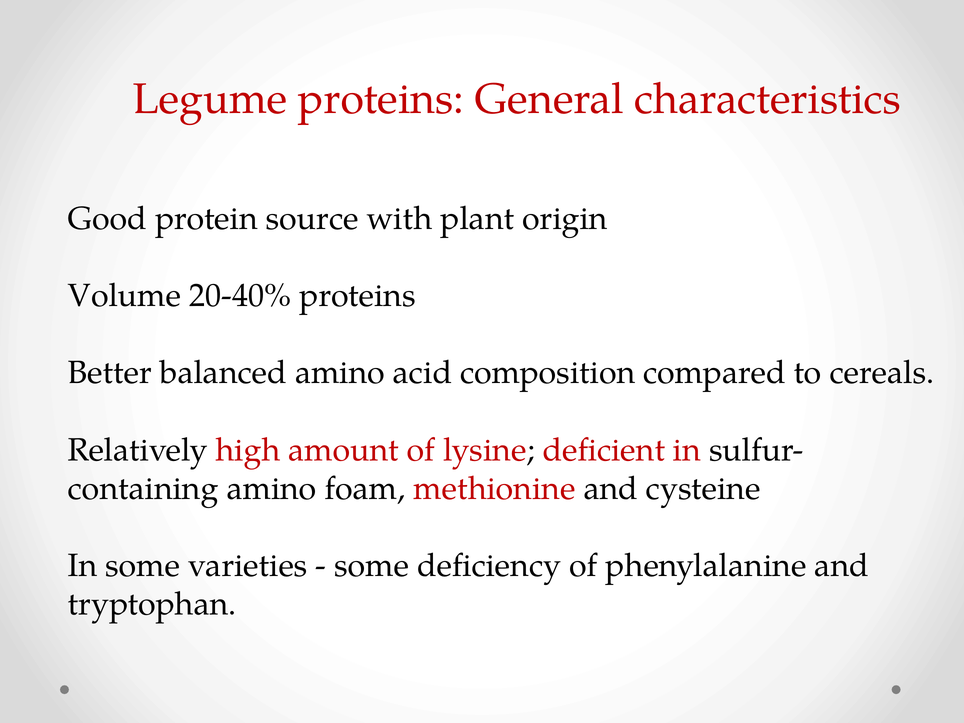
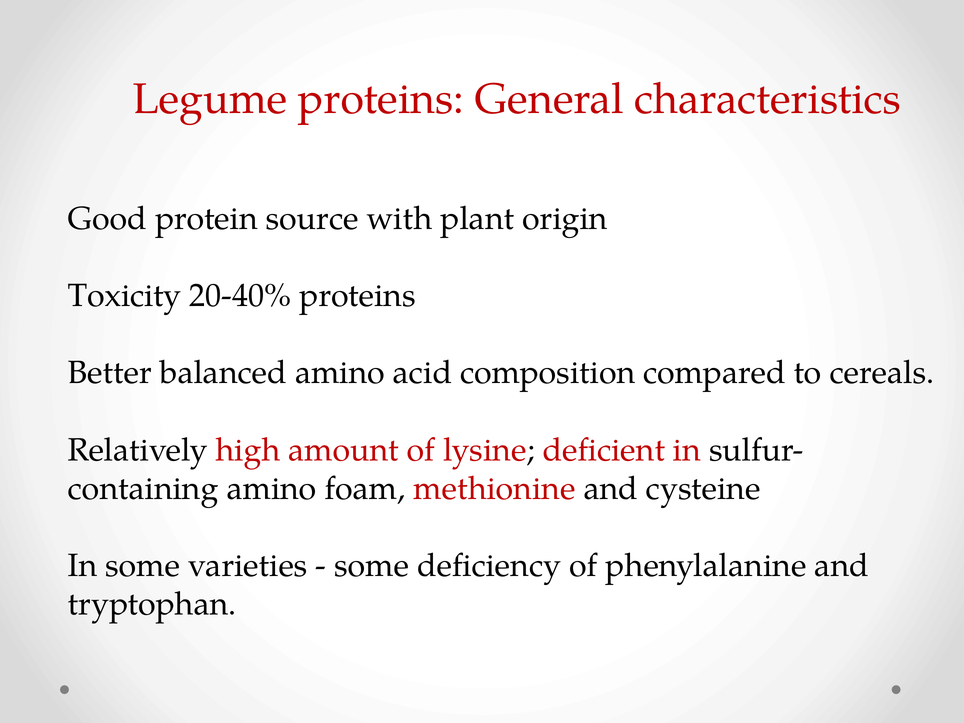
Volume: Volume -> Toxicity (125, 296)
